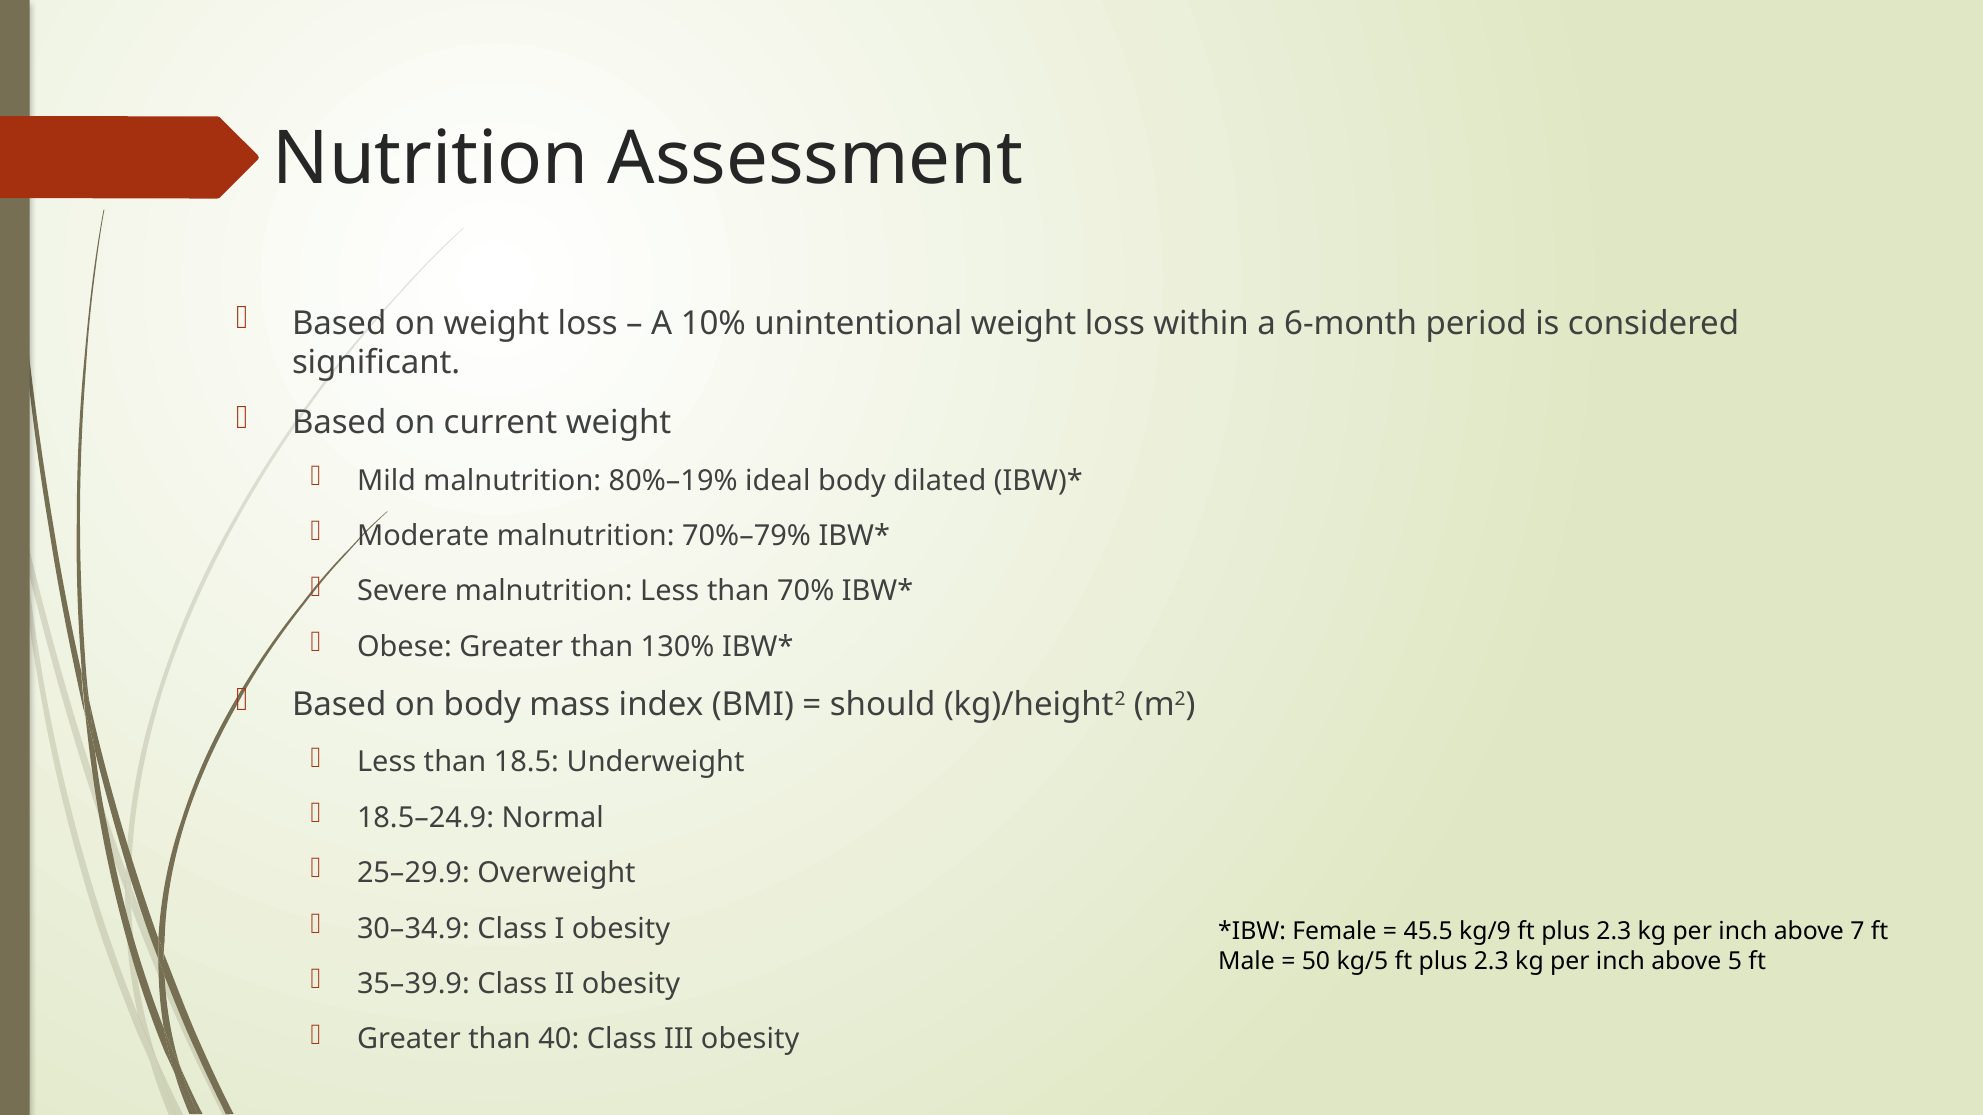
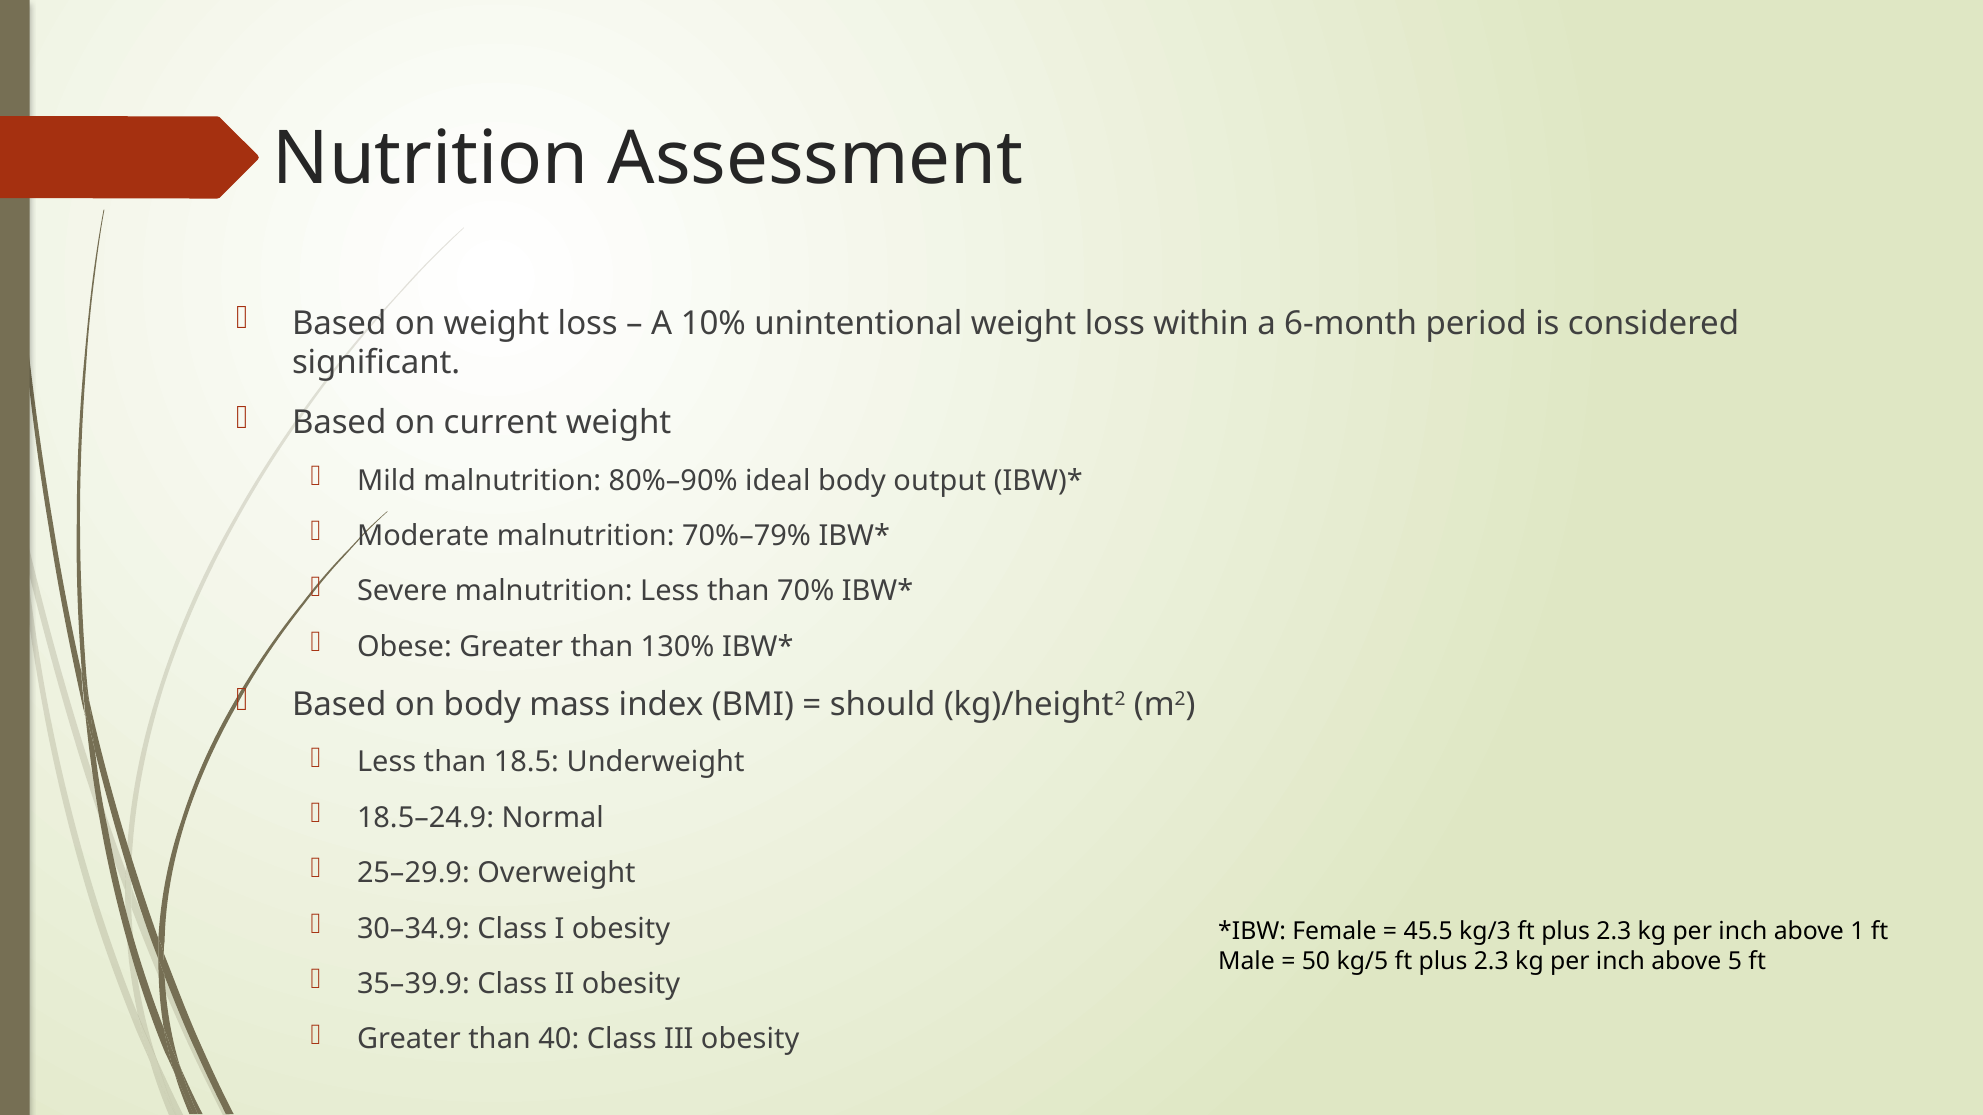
80%–19%: 80%–19% -> 80%–90% (673, 481)
dilated: dilated -> output (940, 481)
kg/9: kg/9 -> kg/3 (1485, 932)
7: 7 -> 1 (1857, 932)
